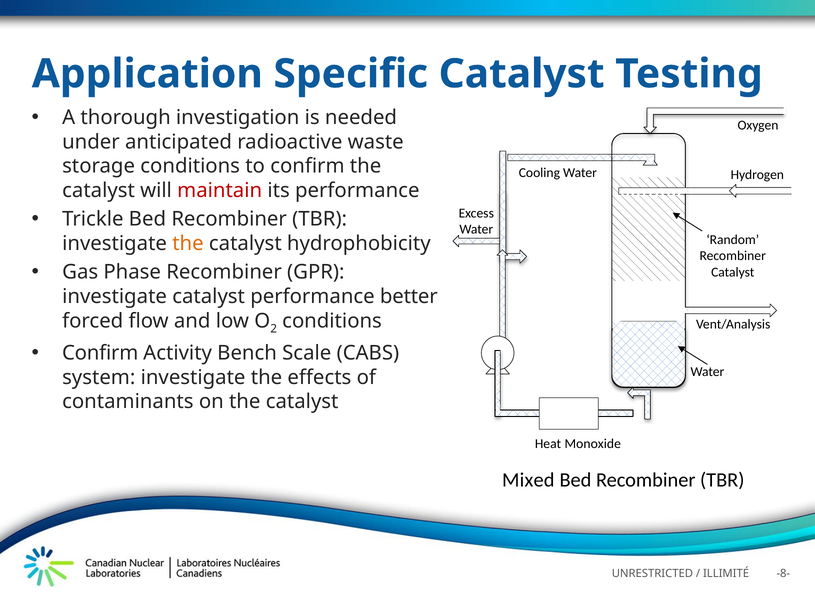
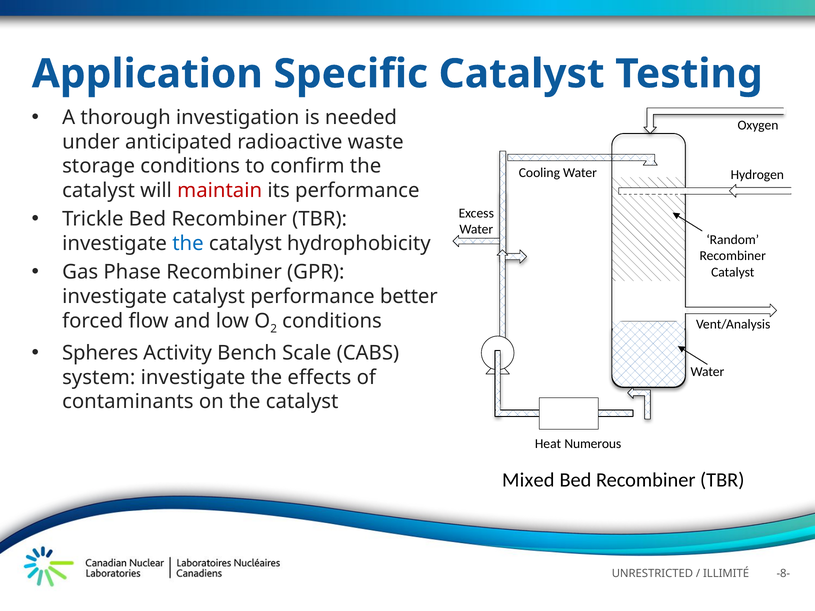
the colour: orange -> blue (188, 244)
Confirm: Confirm -> Spheres (100, 353)
Monoxide: Monoxide -> Numerous (593, 444)
